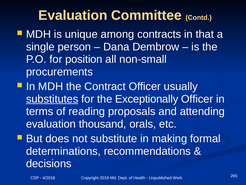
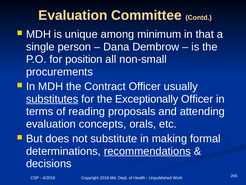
contracts: contracts -> minimum (159, 34)
thousand: thousand -> concepts (103, 124)
recommendations underline: none -> present (147, 151)
